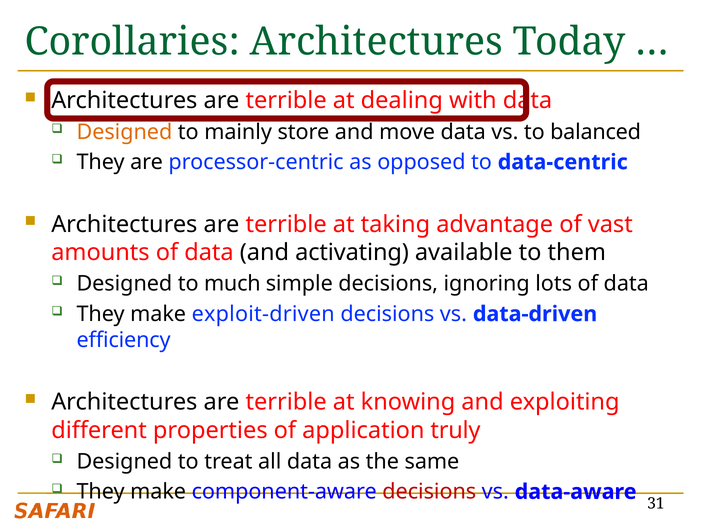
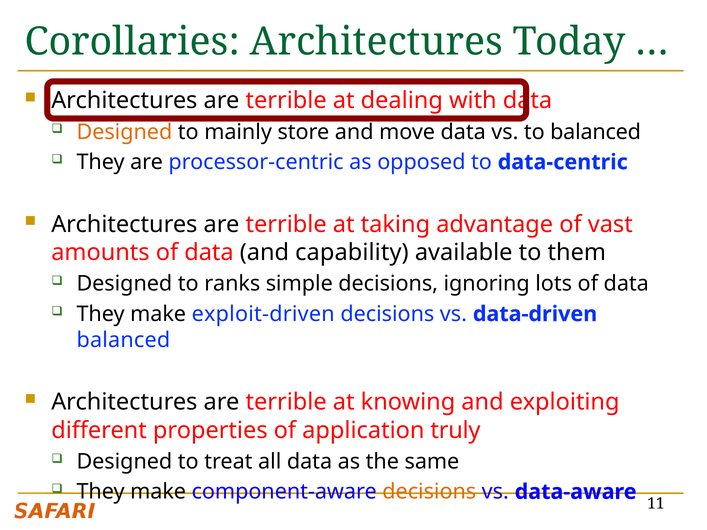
activating: activating -> capability (352, 253)
much: much -> ranks (232, 284)
efficiency: efficiency -> balanced (123, 340)
decisions colour: red -> orange (429, 492)
31: 31 -> 11 (656, 504)
